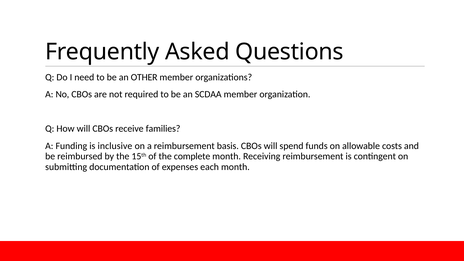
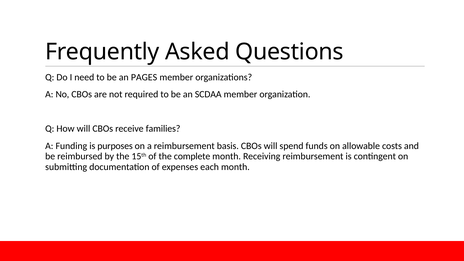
OTHER: OTHER -> PAGES (144, 77)
inclusive: inclusive -> purposes (115, 146)
